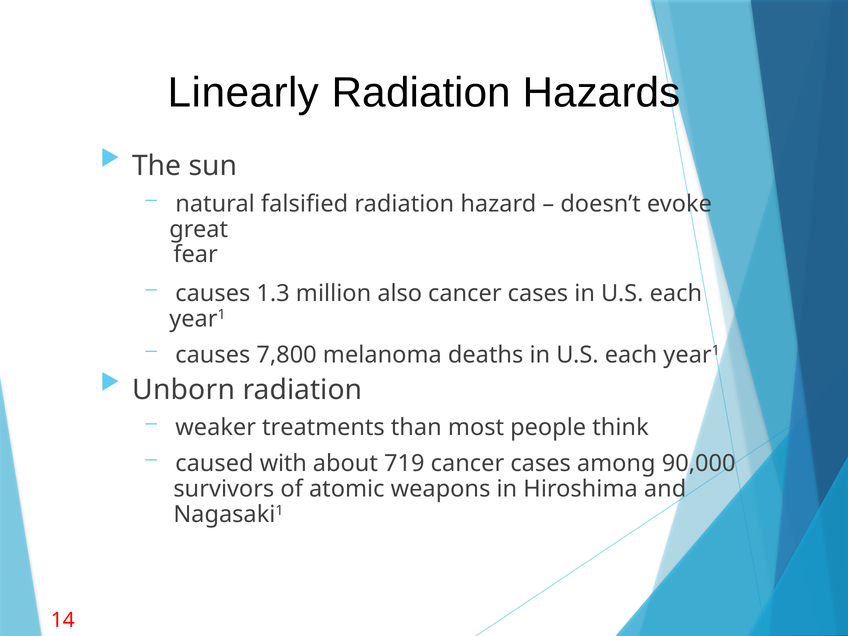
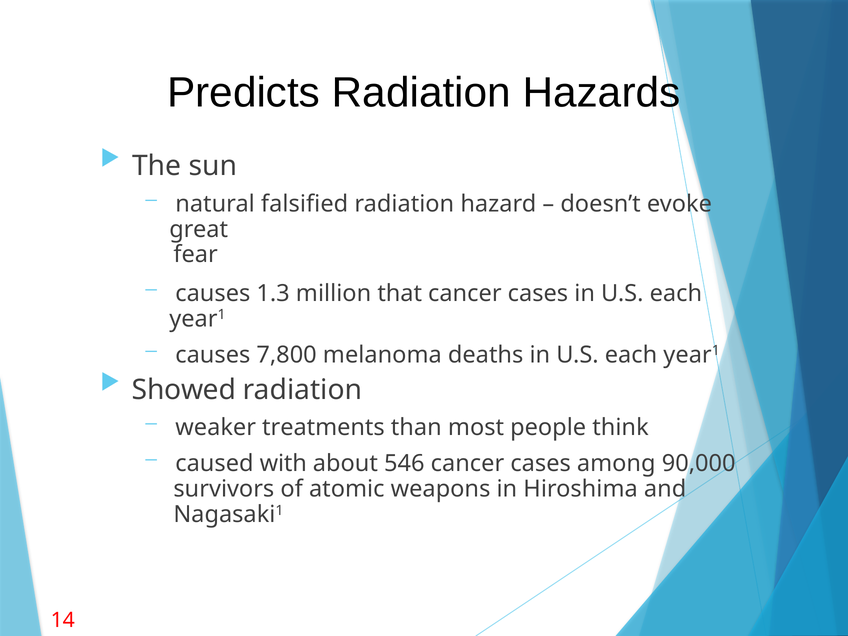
Linearly: Linearly -> Predicts (244, 93)
also: also -> that (400, 293)
Unborn: Unborn -> Showed (184, 390)
719: 719 -> 546 (404, 464)
